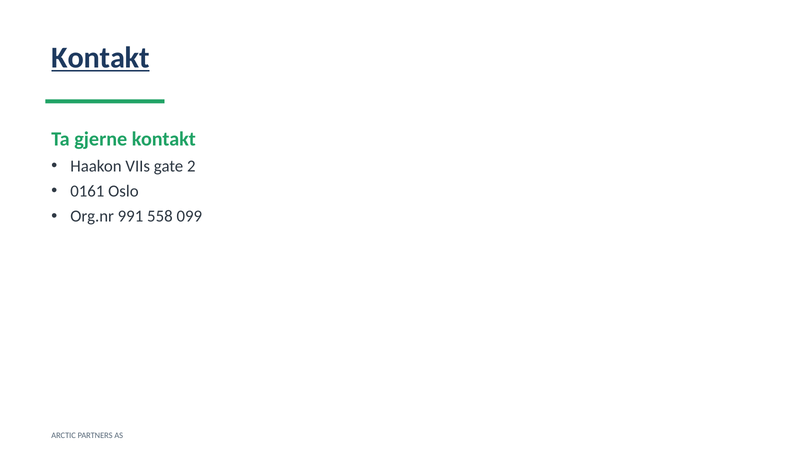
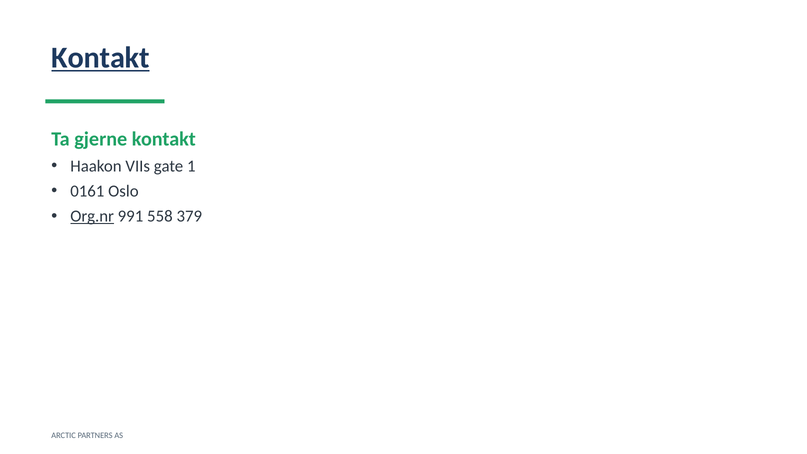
2: 2 -> 1 (191, 166)
Org.nr underline: none -> present (92, 216)
099: 099 -> 379 (189, 216)
